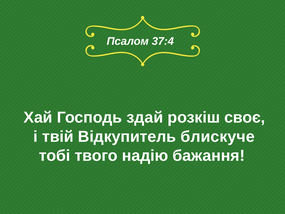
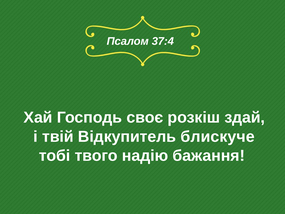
здай: здай -> своє (145, 117)
своє: своє -> здай (245, 117)
